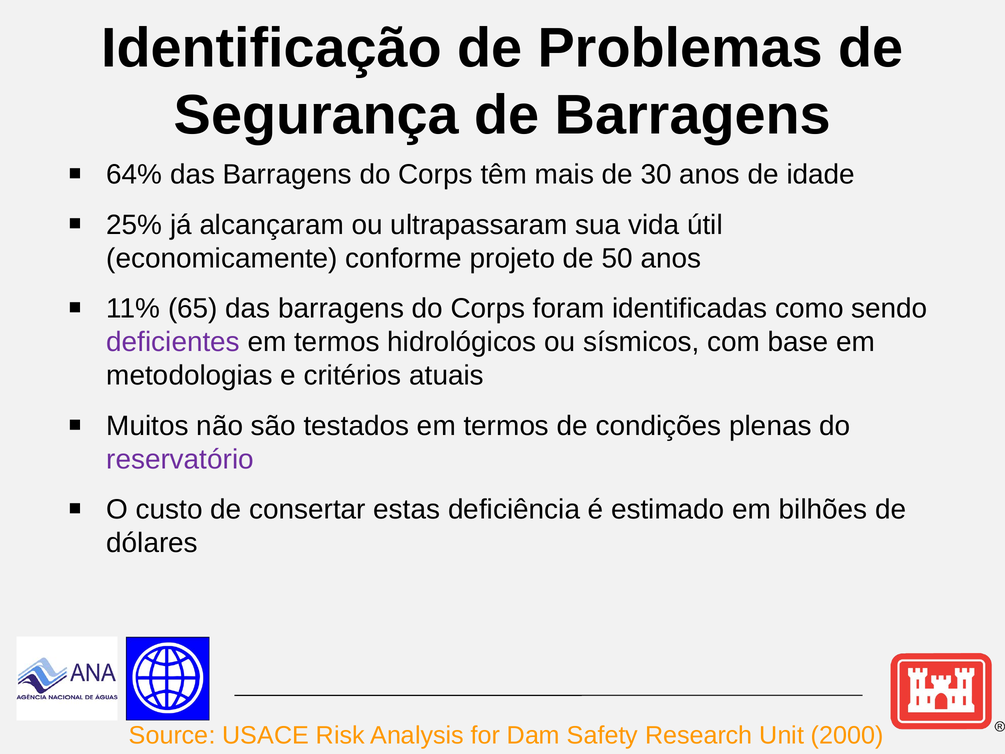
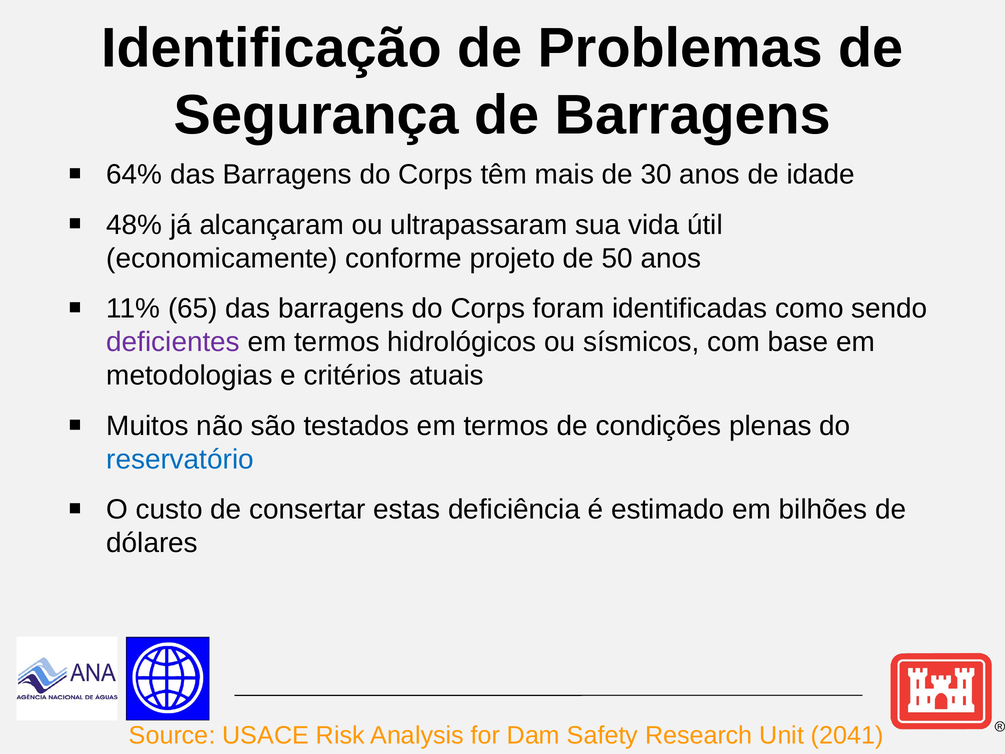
25%: 25% -> 48% (134, 225)
reservatório colour: purple -> blue (180, 459)
2000: 2000 -> 2041 (847, 735)
